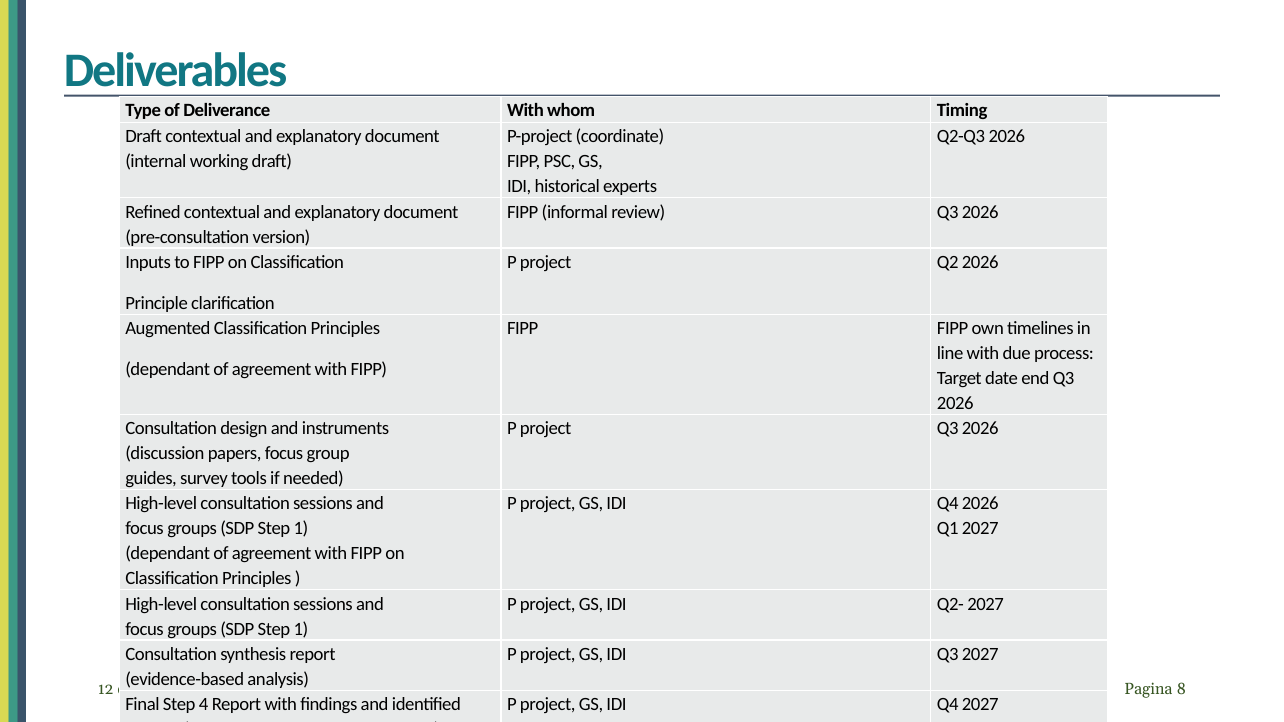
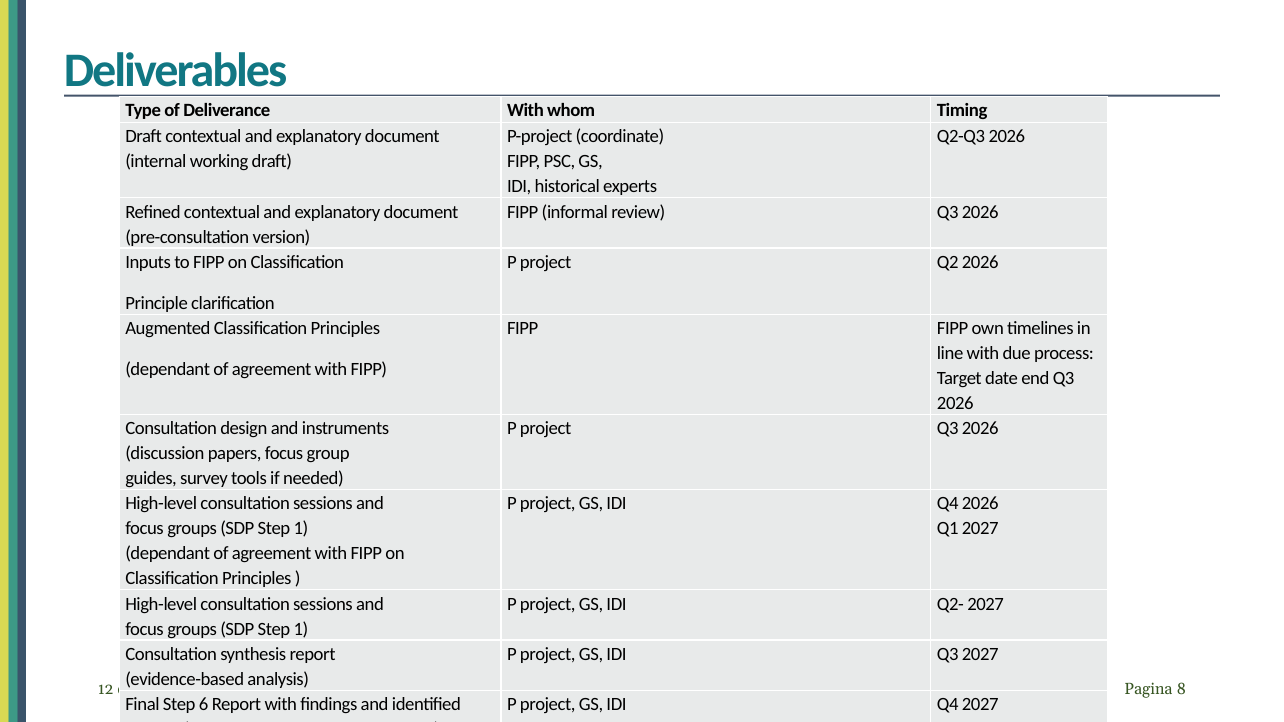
4: 4 -> 6 (204, 704)
